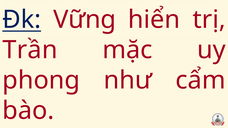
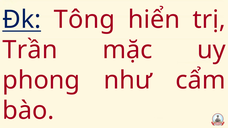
Vững: Vững -> Tông (84, 20)
